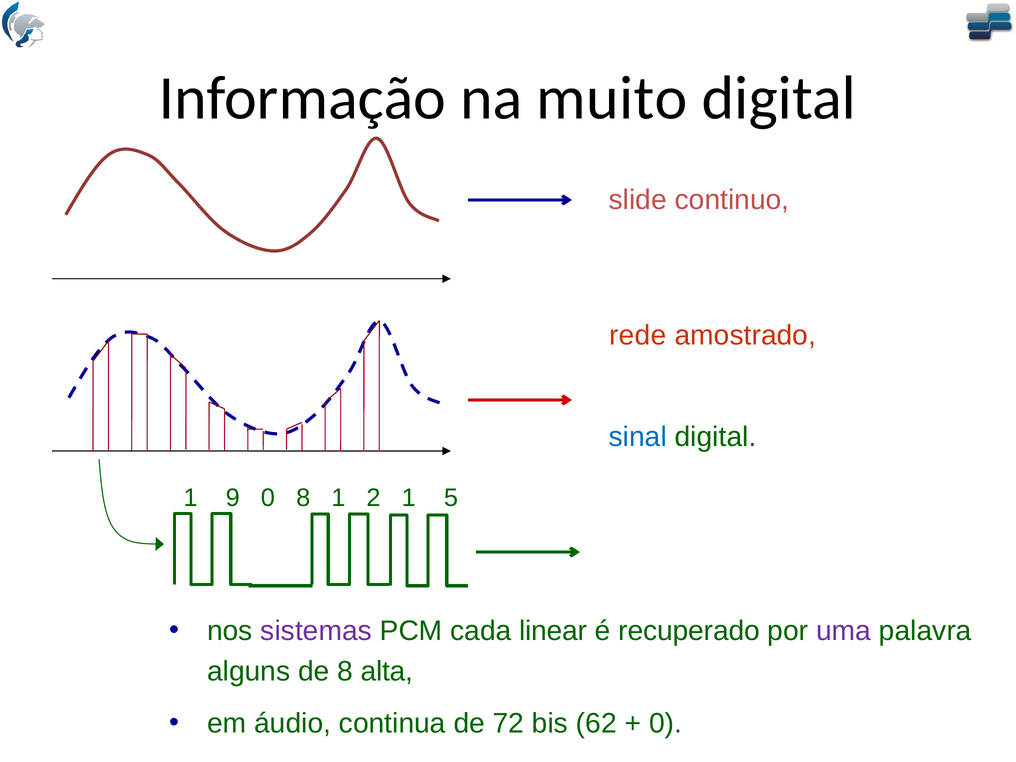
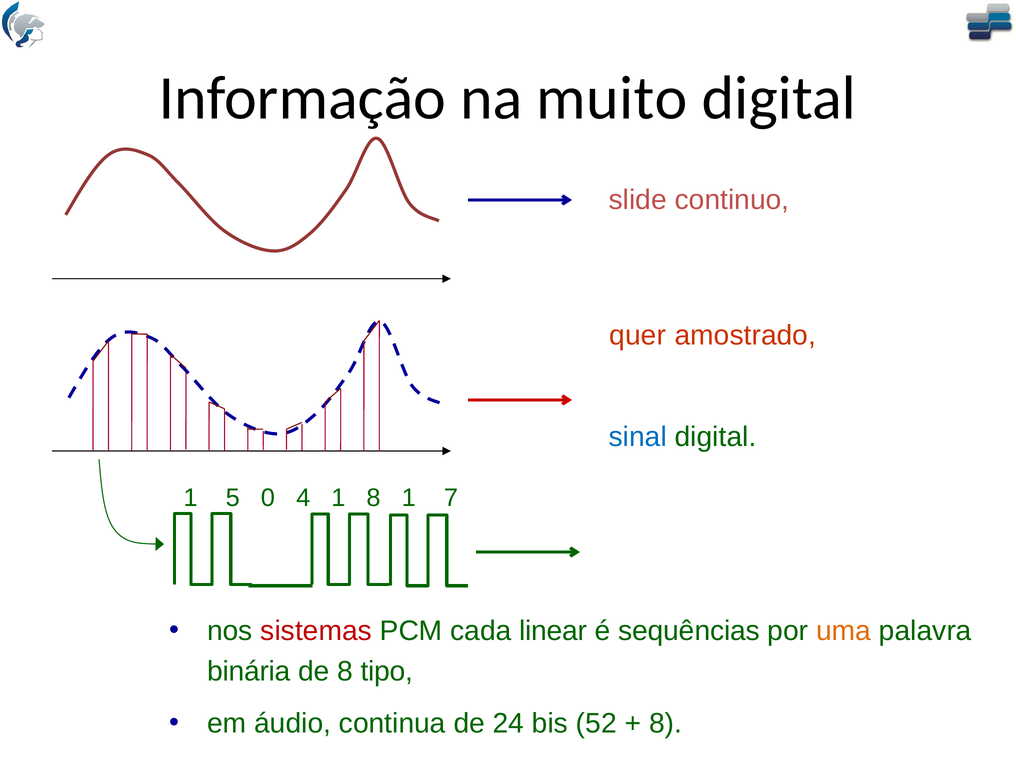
rede: rede -> quer (638, 335)
9: 9 -> 5 (233, 498)
0 8: 8 -> 4 (303, 498)
1 2: 2 -> 8 (374, 498)
5: 5 -> 7 (451, 498)
sistemas colour: purple -> red (316, 631)
recuperado: recuperado -> sequências (689, 631)
uma colour: purple -> orange (844, 631)
alguns: alguns -> binária (249, 671)
alta: alta -> tipo (387, 671)
72: 72 -> 24 (508, 723)
62: 62 -> 52 (596, 723)
0: 0 -> 8 (665, 723)
